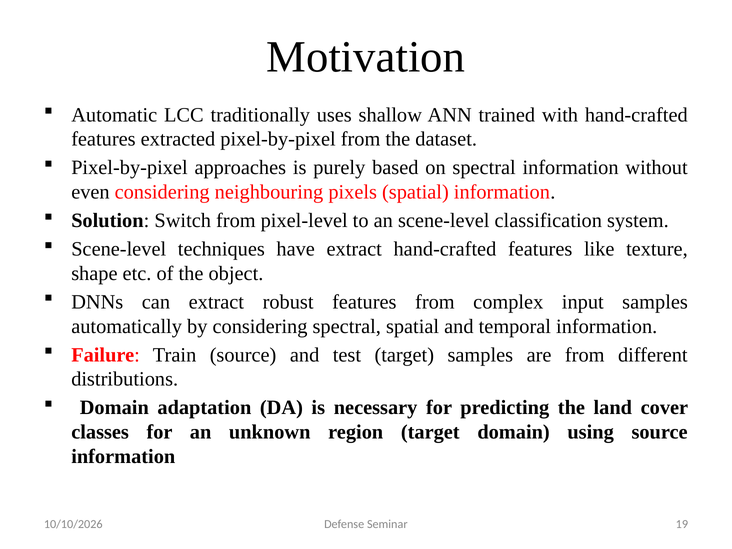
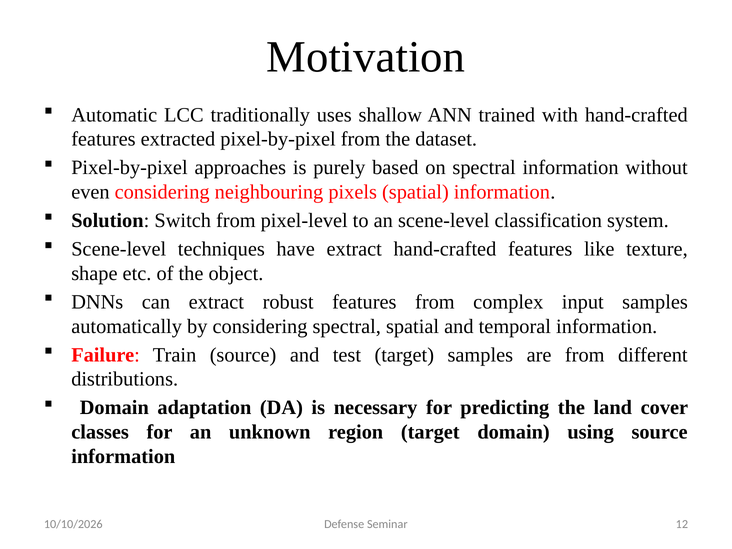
19: 19 -> 12 (682, 524)
